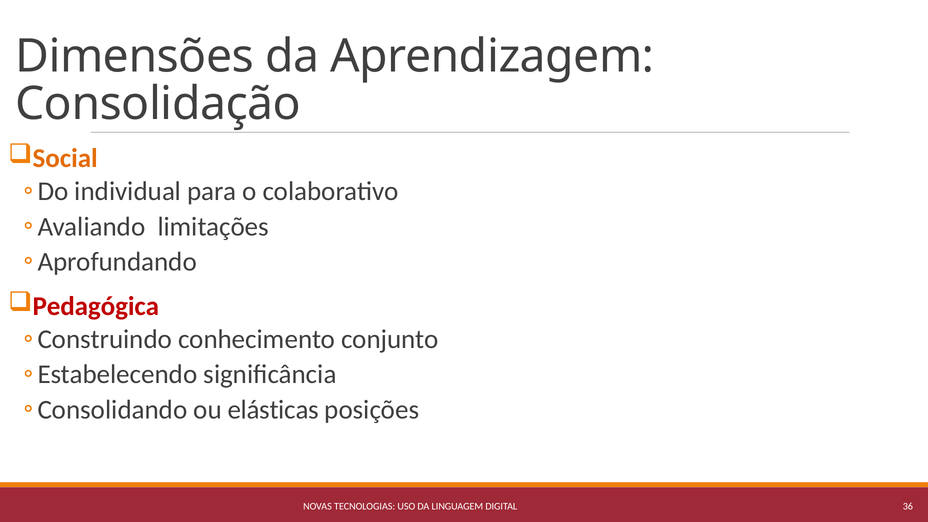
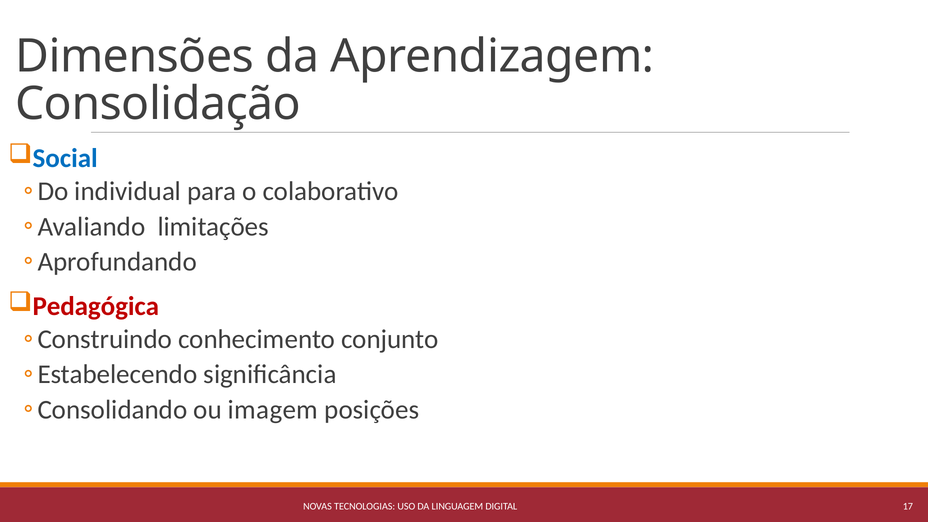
Social colour: orange -> blue (65, 158)
elásticas: elásticas -> imagem (273, 410)
36: 36 -> 17 (908, 506)
